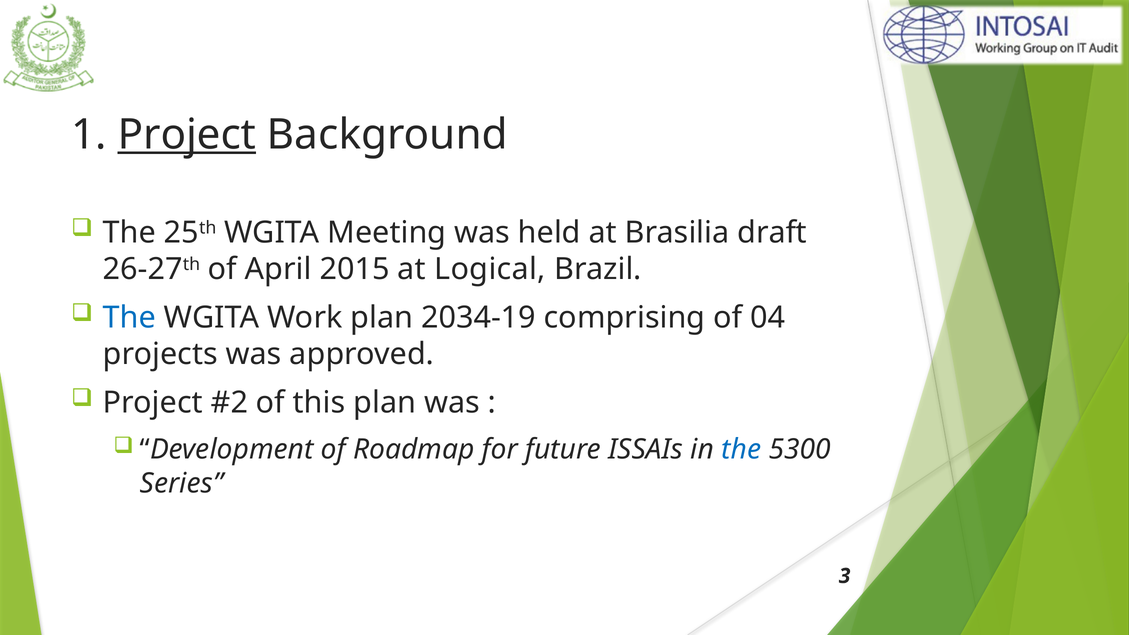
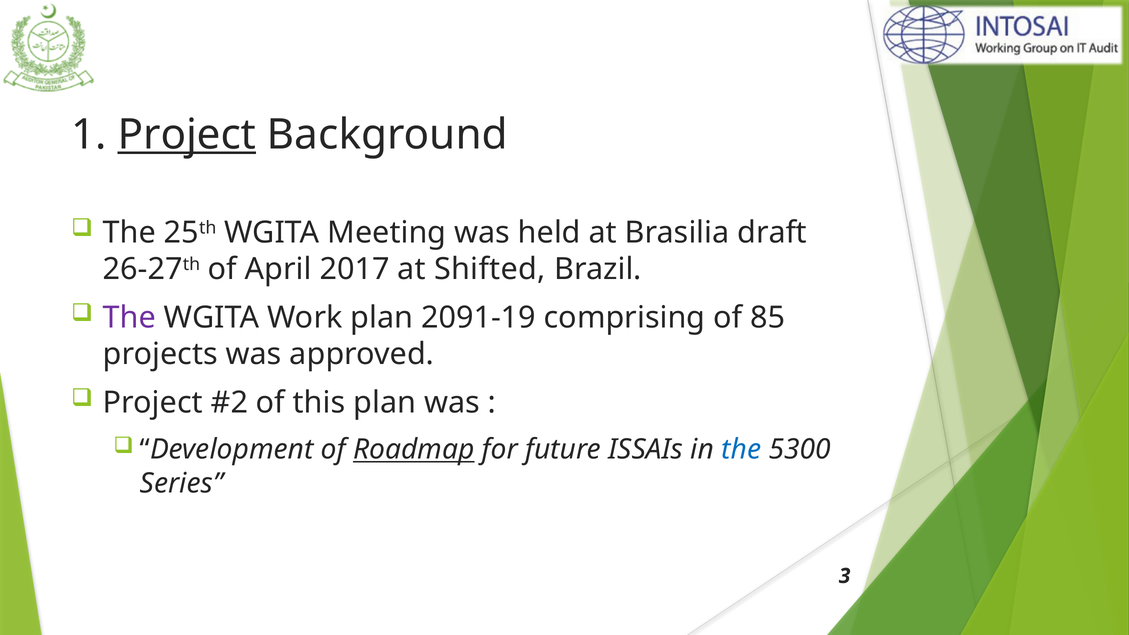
2015: 2015 -> 2017 (355, 269)
Logical: Logical -> Shifted (490, 269)
The colour: blue -> purple (129, 318)
2034-19: 2034-19 -> 2091-19 (478, 318)
04: 04 -> 85 (768, 318)
Roadmap underline: none -> present (414, 450)
